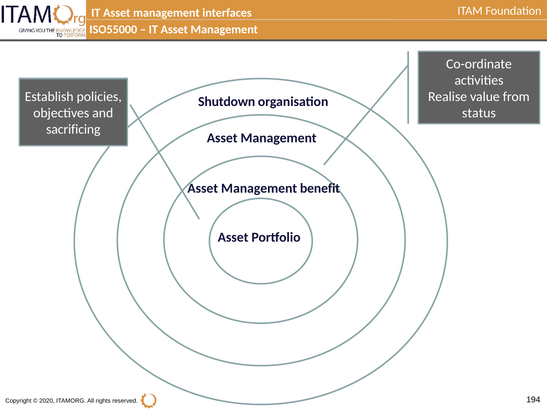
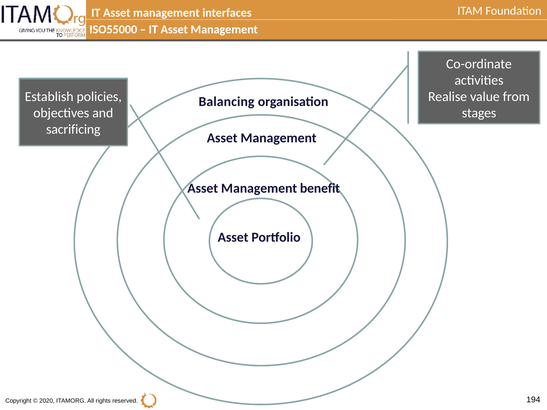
Shutdown: Shutdown -> Balancing (227, 102)
status: status -> stages (479, 113)
